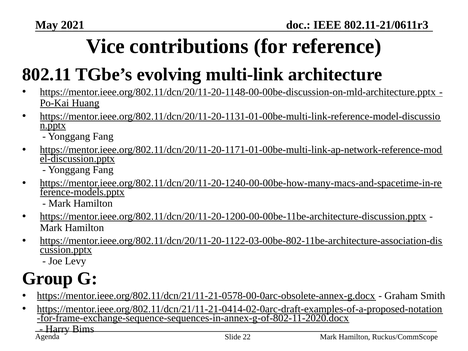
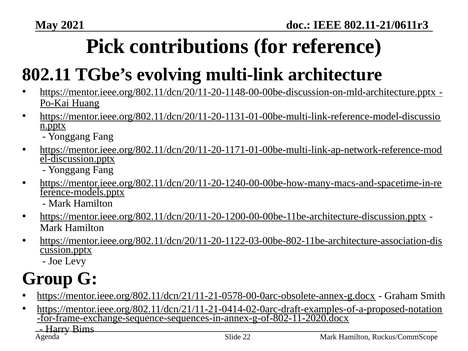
Vice: Vice -> Pick (105, 46)
